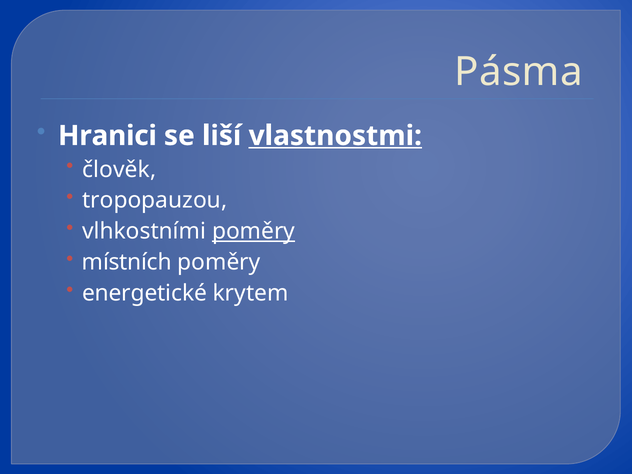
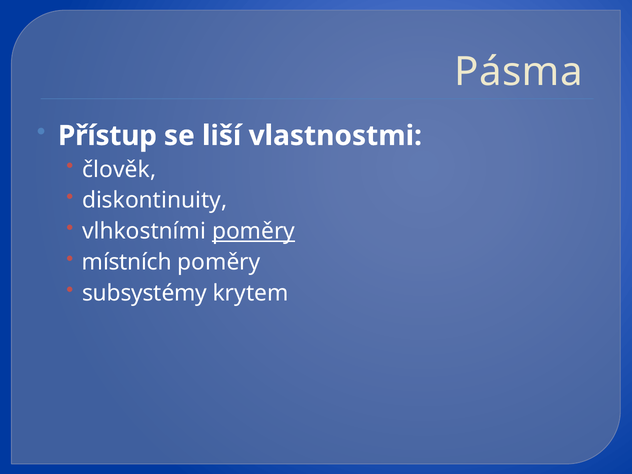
Hranici: Hranici -> Přístup (107, 136)
vlastnostmi underline: present -> none (335, 136)
tropopauzou: tropopauzou -> diskontinuity (155, 200)
energetické: energetické -> subsystémy (145, 293)
